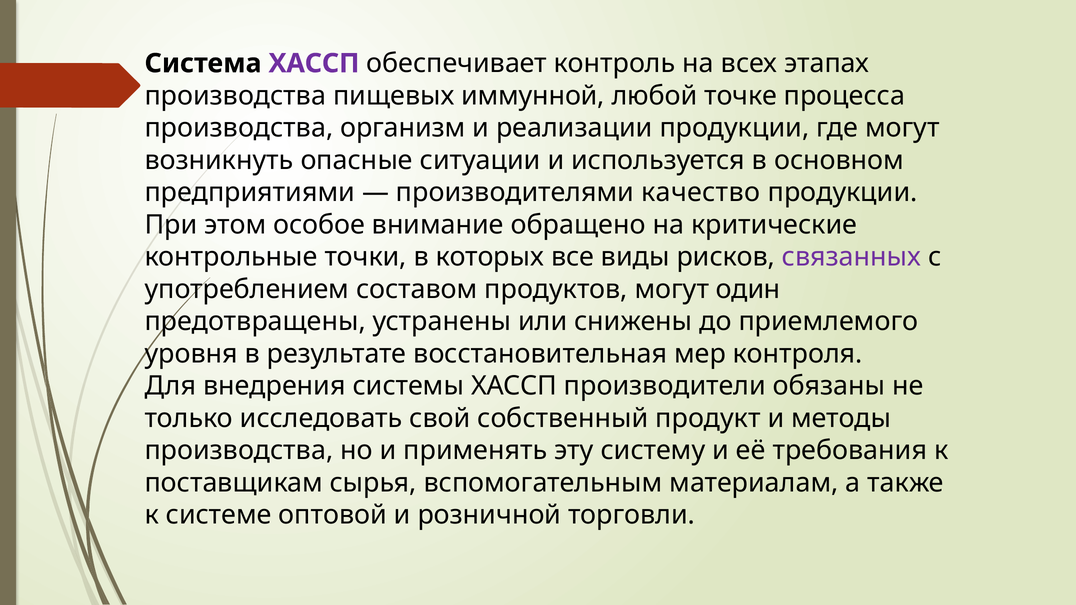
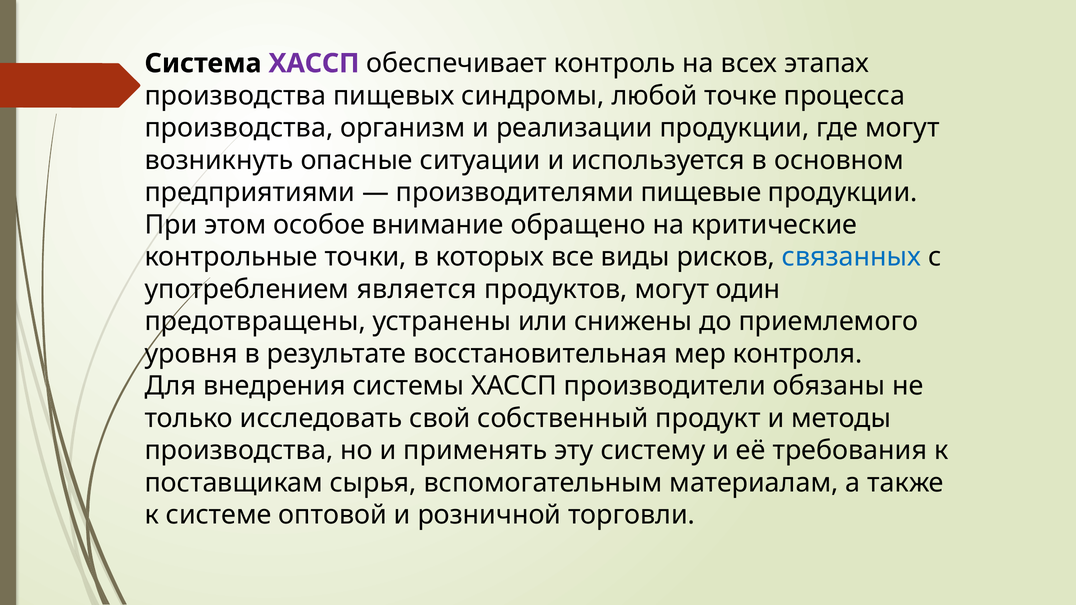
иммунной: иммунной -> синдромы (533, 96)
качество: качество -> пищевые (701, 193)
связанных colour: purple -> blue (852, 257)
составом: составом -> является (417, 289)
